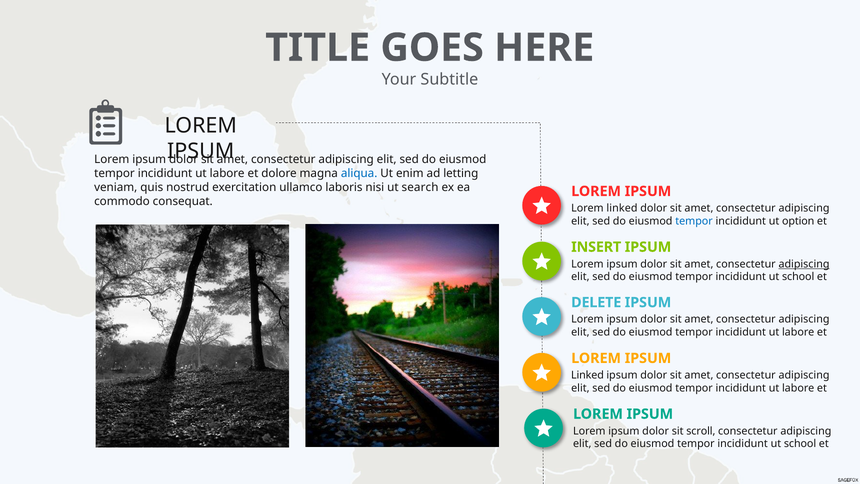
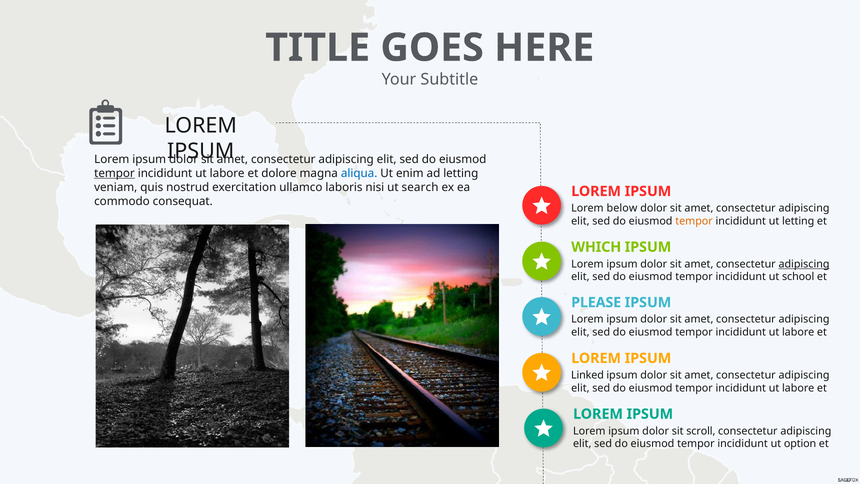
tempor underline: none -> present (115, 173)
Lorem linked: linked -> below (622, 208)
tempor colour: blue -> orange (694, 221)
ut option: option -> letting (798, 221)
INSERT: INSERT -> WHICH (596, 247)
DELETE: DELETE -> PLEASE (596, 302)
school: school -> option (800, 444)
